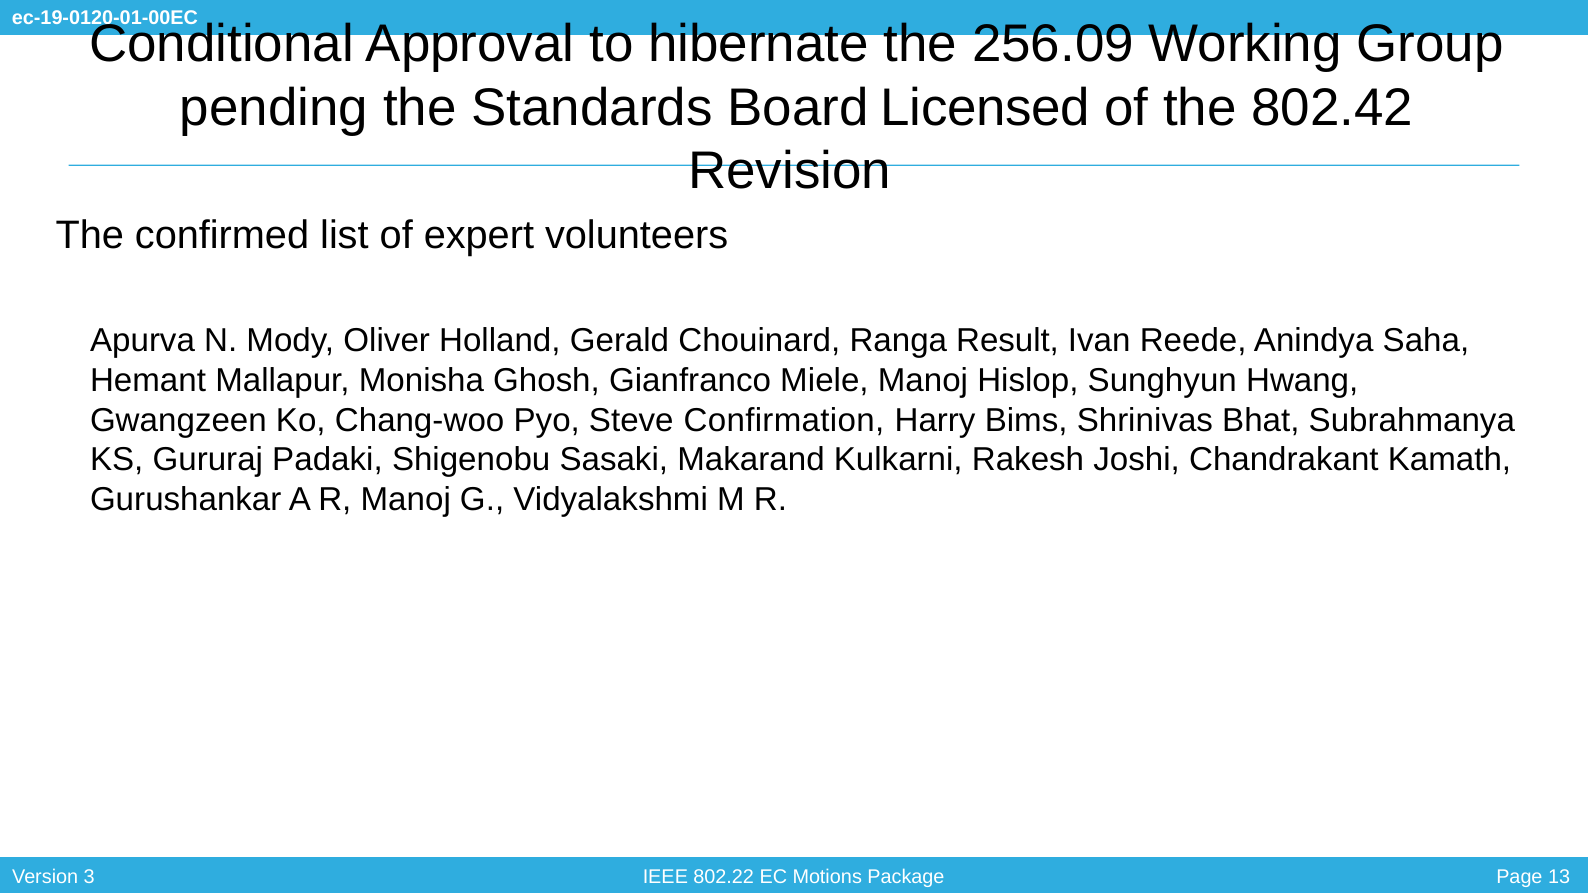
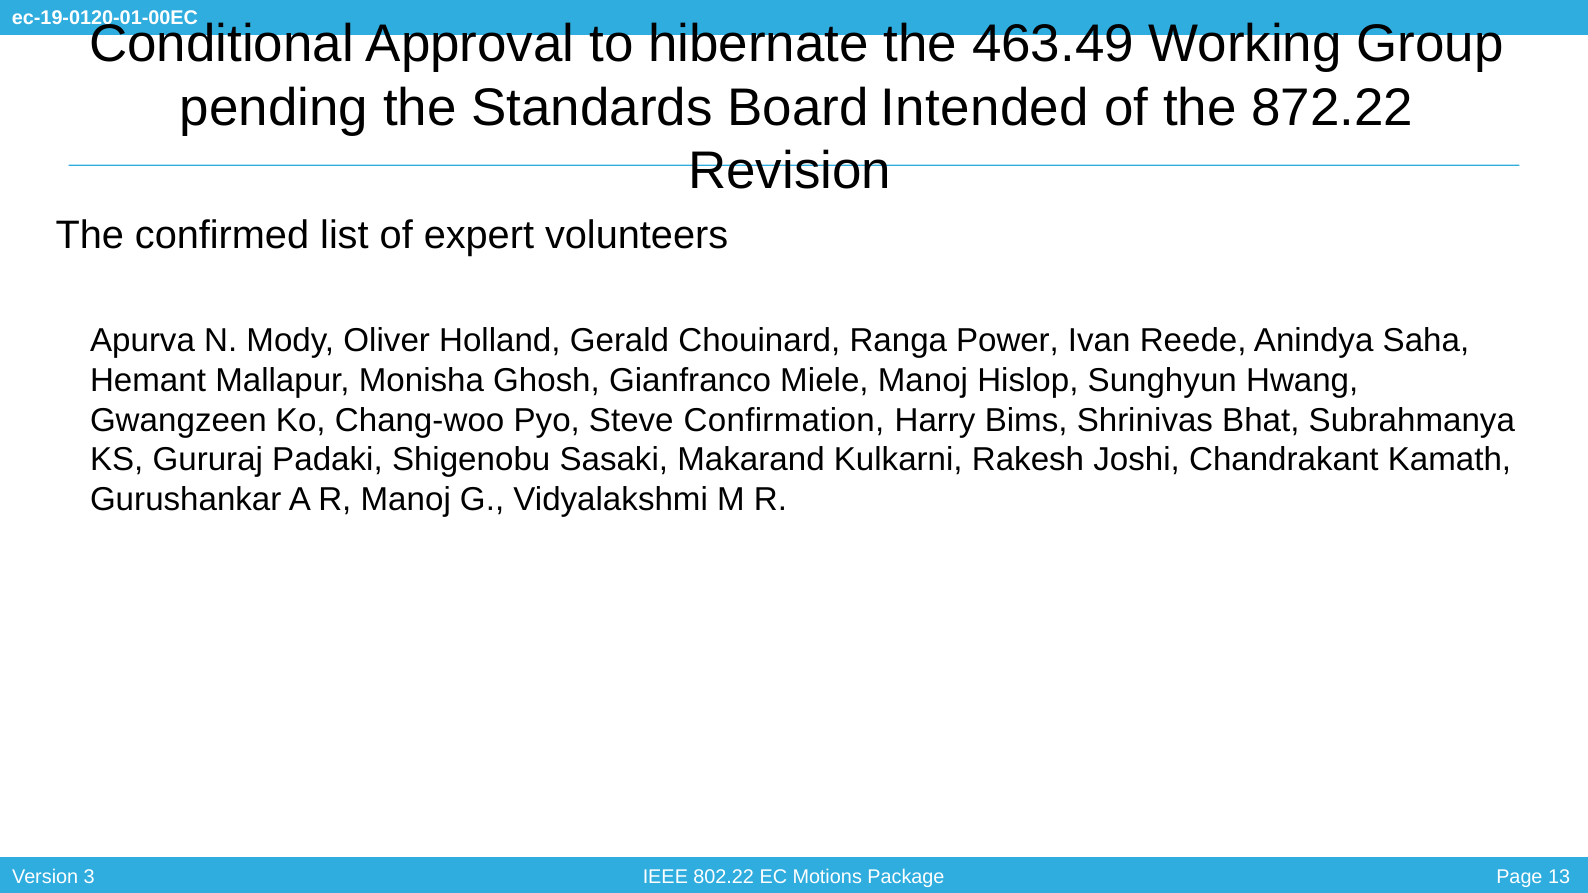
256.09: 256.09 -> 463.49 (1053, 44)
Licensed: Licensed -> Intended (985, 108)
802.42: 802.42 -> 872.22 (1332, 108)
Result: Result -> Power (1008, 341)
